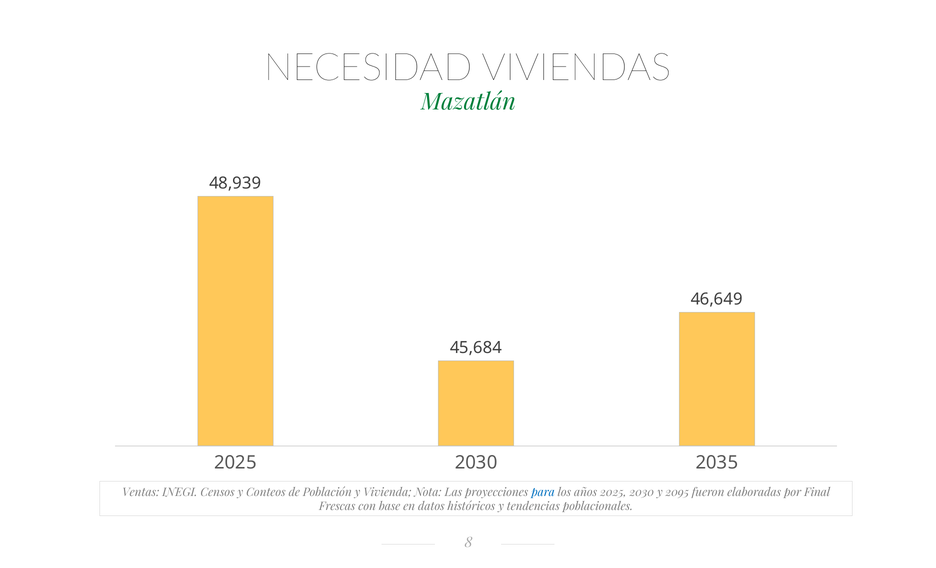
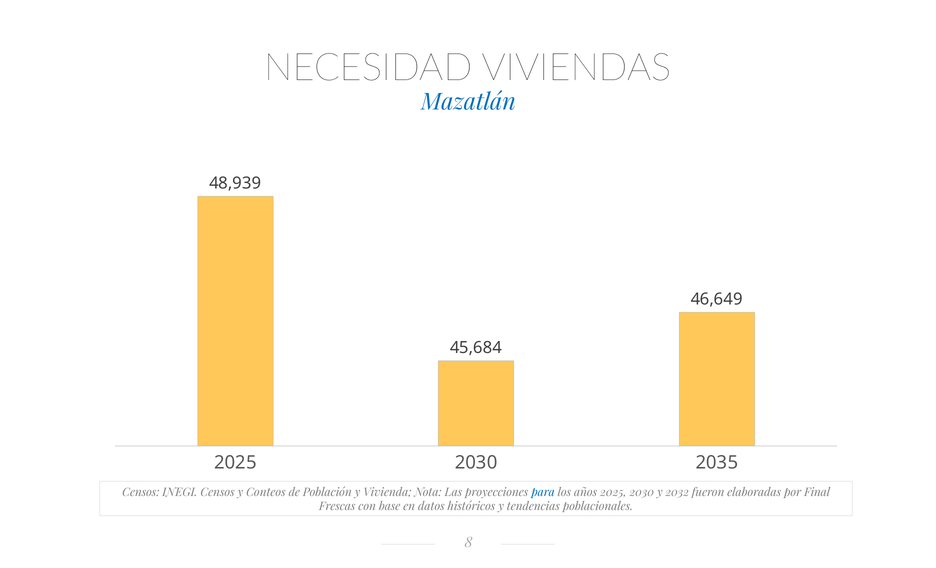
Mazatlán colour: green -> blue (468, 102)
Ventas: Ventas -> Censos (141, 493)
2095: 2095 -> 2032 (677, 493)
